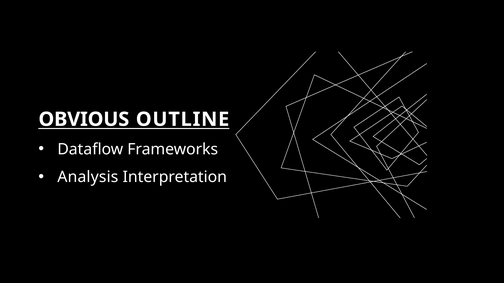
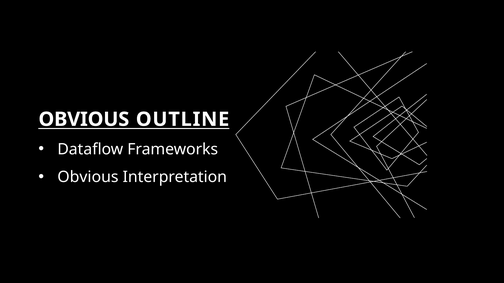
Analysis: Analysis -> Obvious (88, 177)
